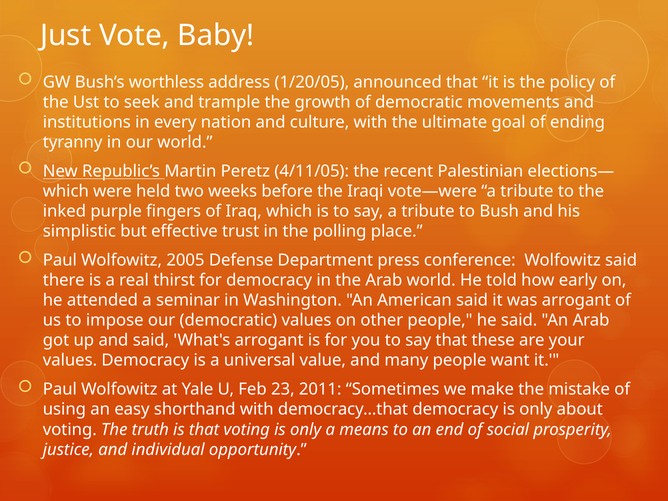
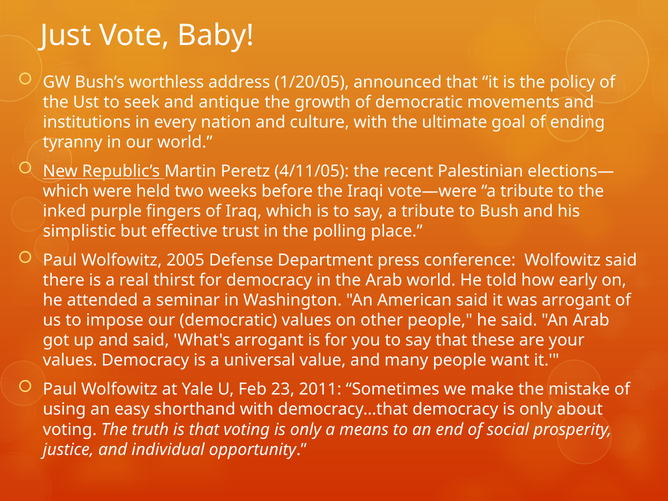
trample: trample -> antique (229, 102)
